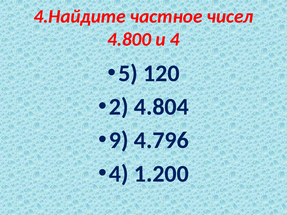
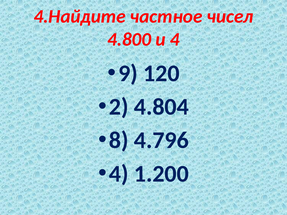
5: 5 -> 9 (128, 74)
9: 9 -> 8 (119, 140)
